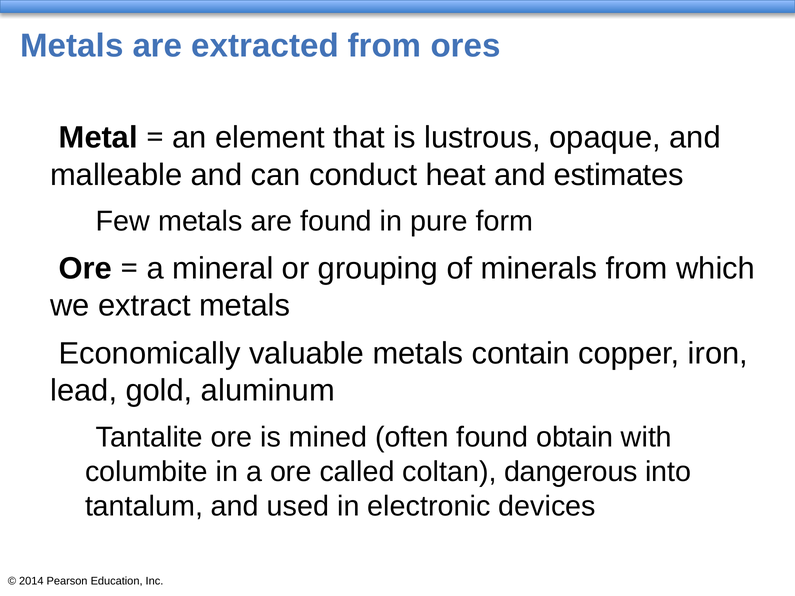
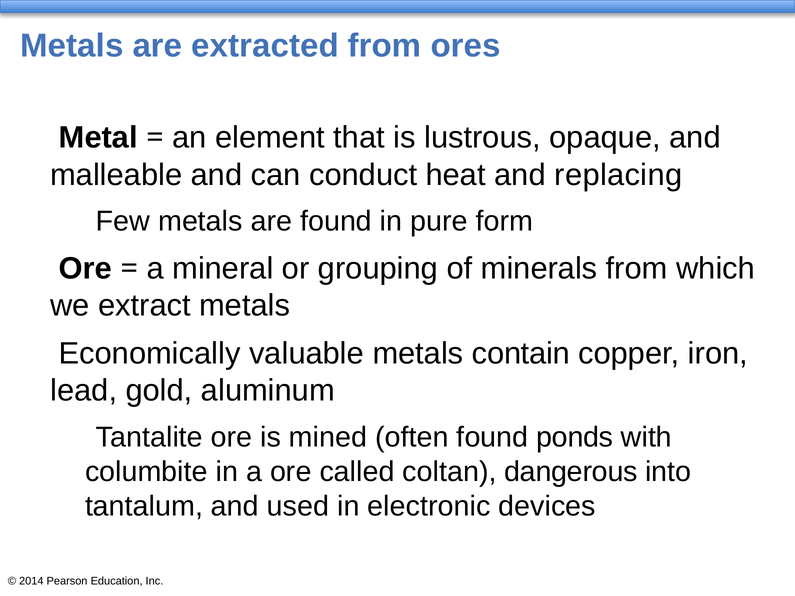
estimates: estimates -> replacing (618, 175)
obtain: obtain -> ponds (575, 438)
